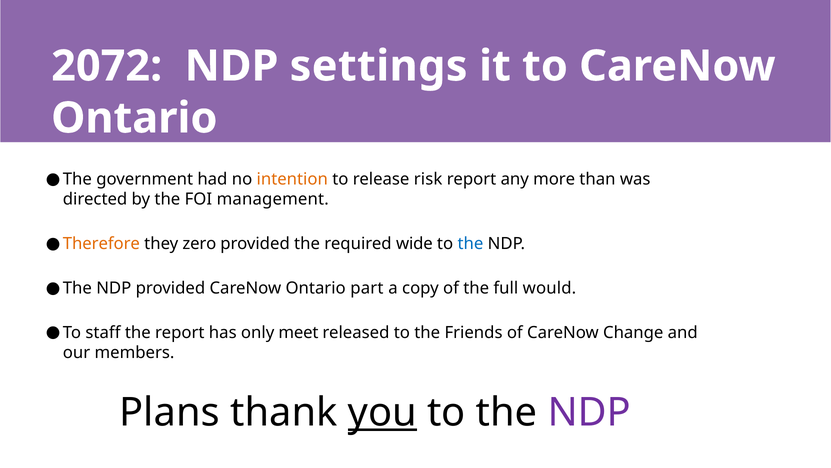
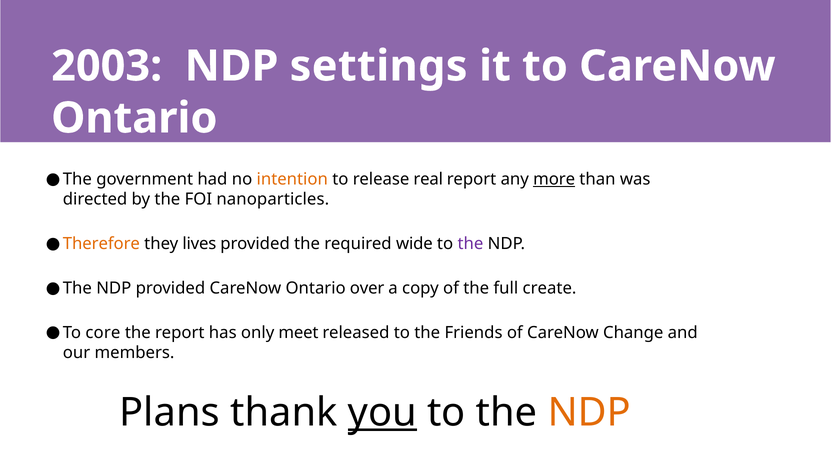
2072: 2072 -> 2003 (107, 66)
risk: risk -> real (428, 179)
more underline: none -> present (554, 179)
management: management -> nanoparticles (273, 199)
zero: zero -> lives (199, 243)
the colour: blue -> purple (470, 243)
part: part -> over (367, 288)
would: would -> create (550, 288)
staff: staff -> core (103, 332)
NDP colour: purple -> orange (589, 412)
